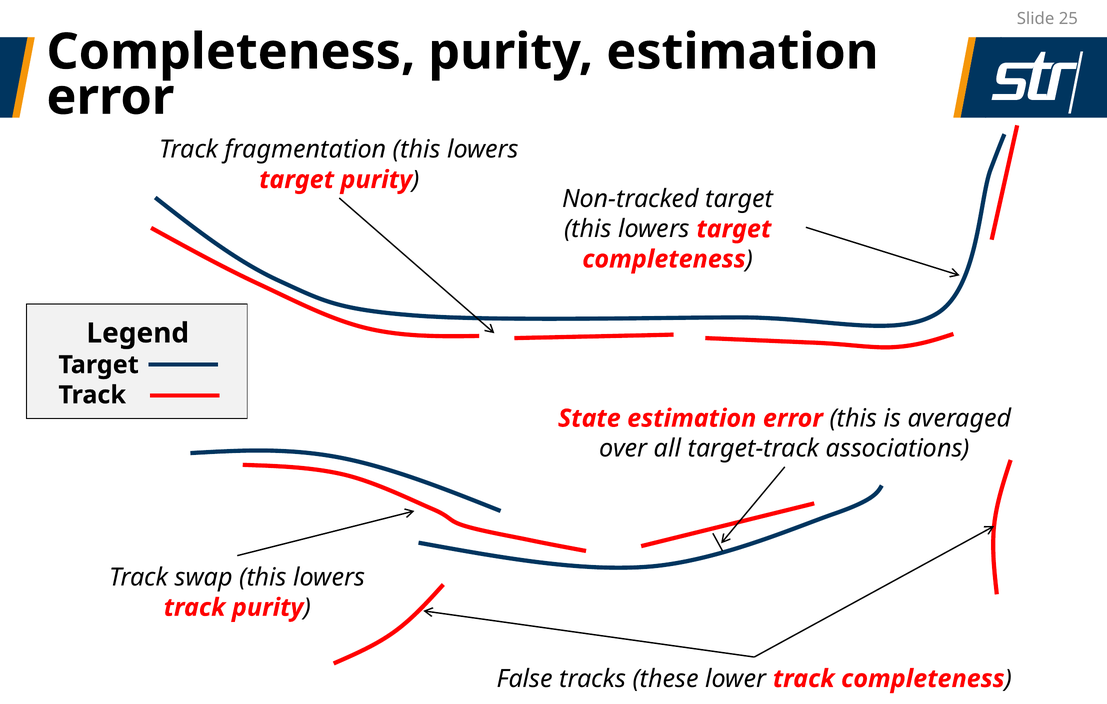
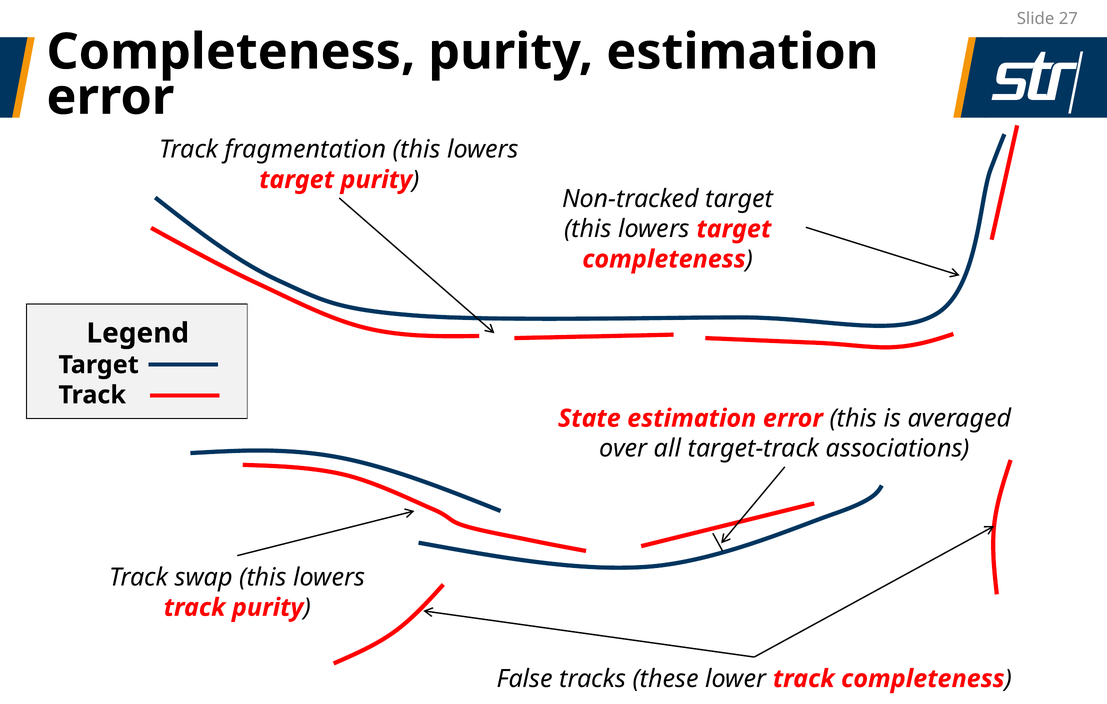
25: 25 -> 27 (1068, 19)
